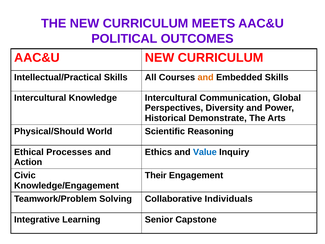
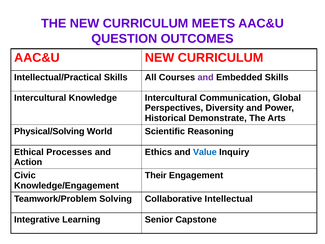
POLITICAL: POLITICAL -> QUESTION (124, 39)
and colour: orange -> purple (206, 77)
Physical/Should: Physical/Should -> Physical/Solving (49, 131)
Individuals: Individuals -> Intellectual (229, 199)
